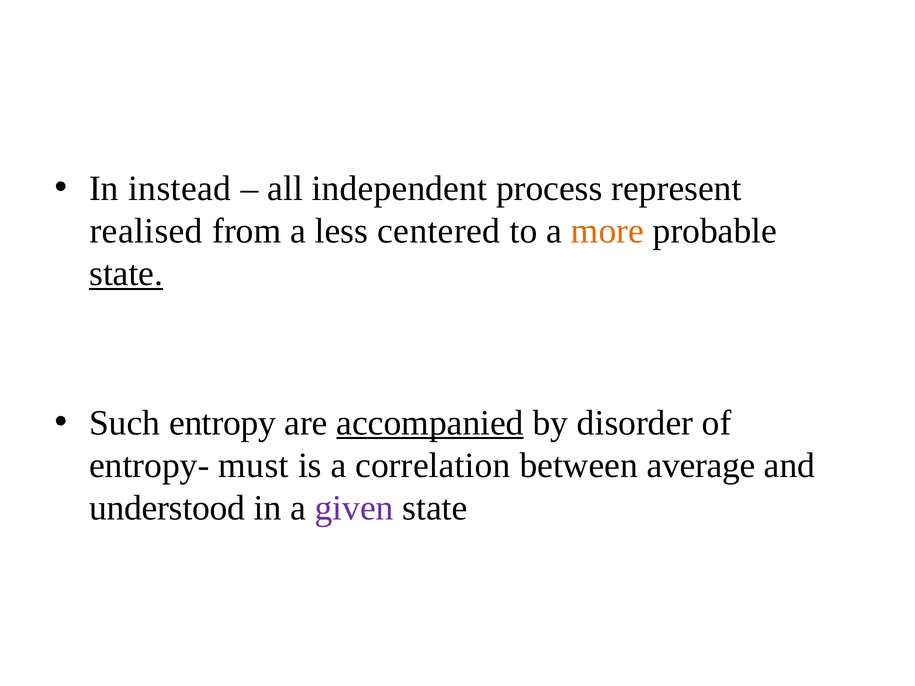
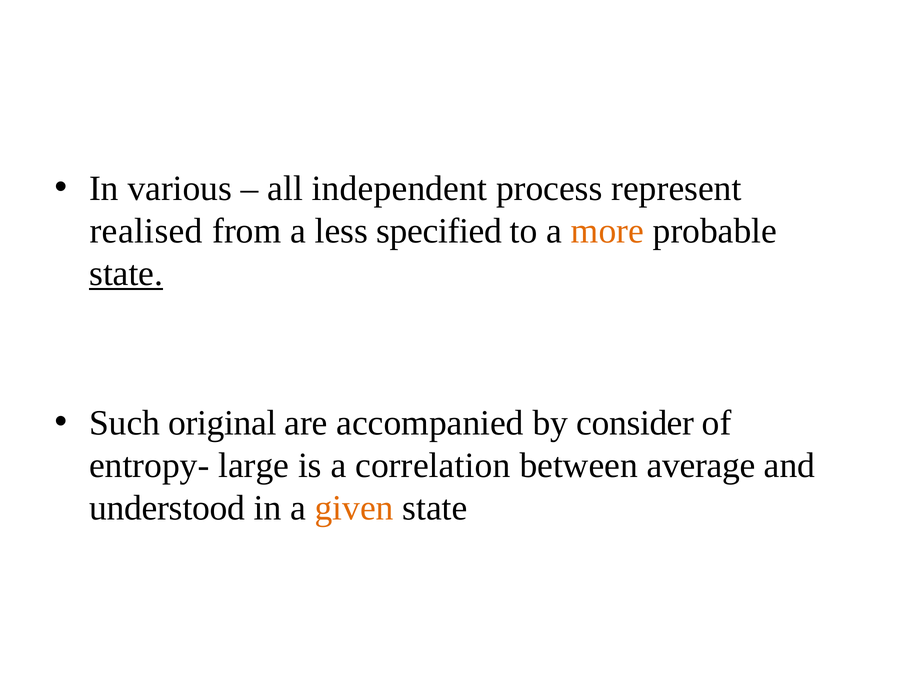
instead: instead -> various (180, 188)
centered: centered -> specified (439, 231)
entropy: entropy -> original (222, 423)
accompanied underline: present -> none (430, 423)
disorder: disorder -> consider (635, 423)
must: must -> large (254, 466)
given colour: purple -> orange (354, 508)
